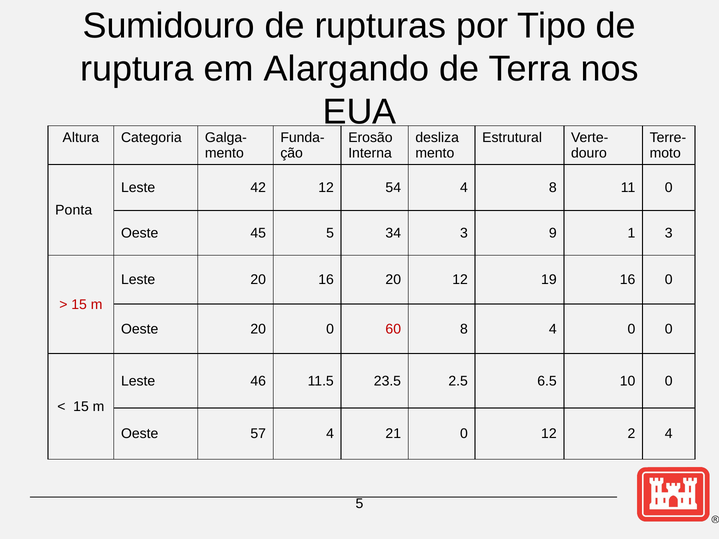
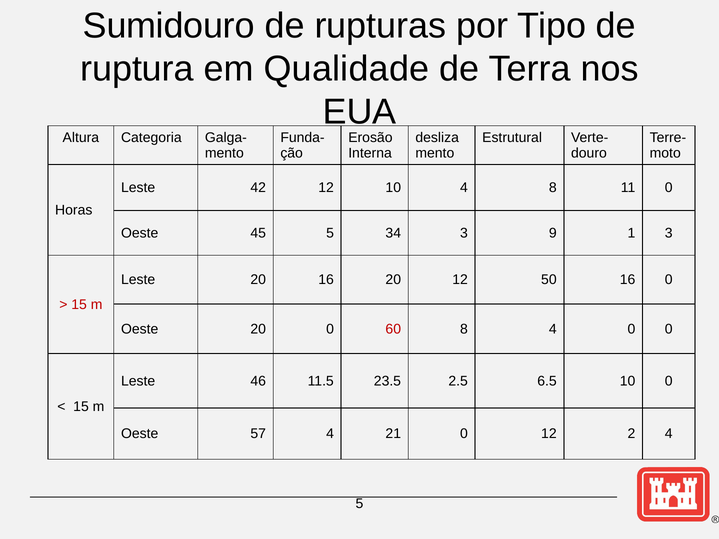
Alargando: Alargando -> Qualidade (346, 69)
12 54: 54 -> 10 (393, 188)
Ponta: Ponta -> Horas (74, 210)
19: 19 -> 50 (549, 280)
